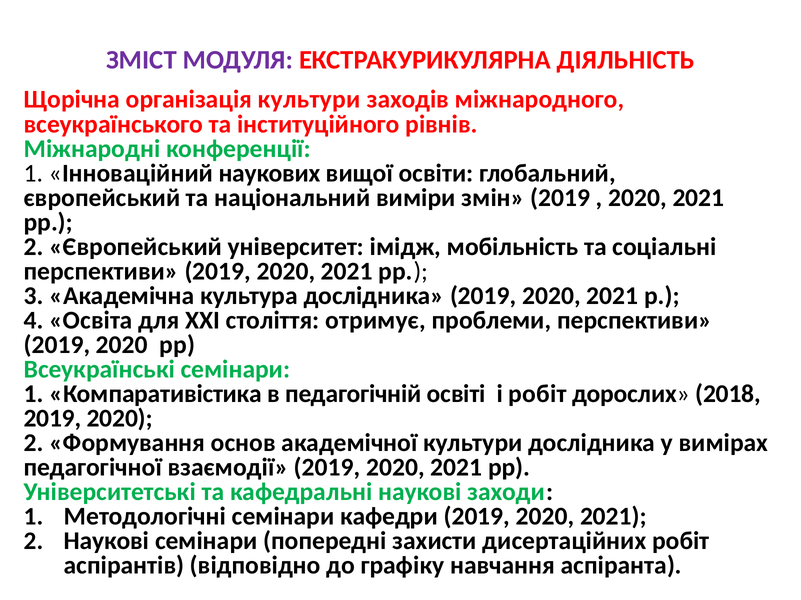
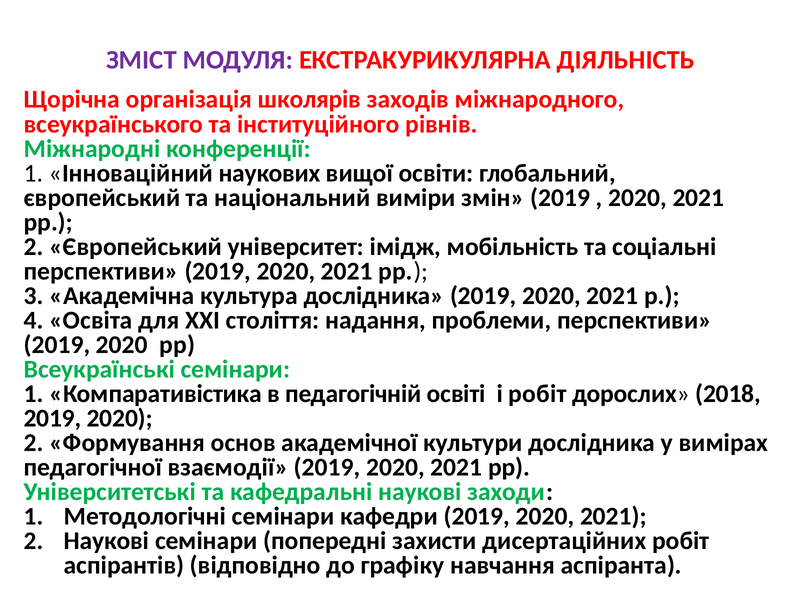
організація культури: культури -> школярів (309, 100)
отримує: отримує -> надання (376, 321)
